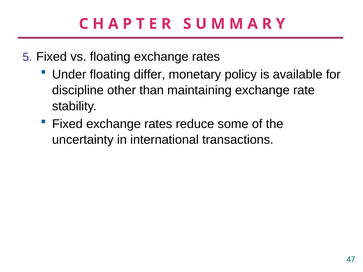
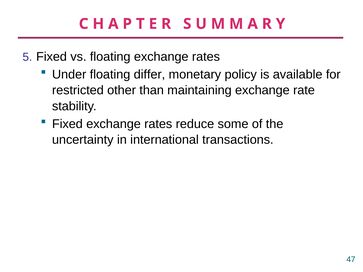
discipline: discipline -> restricted (78, 90)
